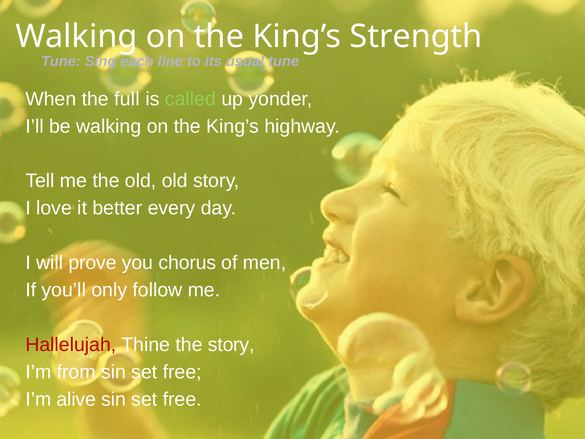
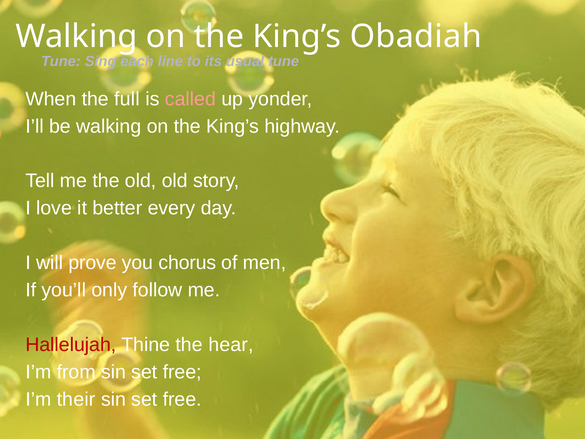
Strength: Strength -> Obadiah (416, 36)
called colour: light green -> pink (190, 99)
the story: story -> hear (231, 344)
alive: alive -> their (76, 399)
